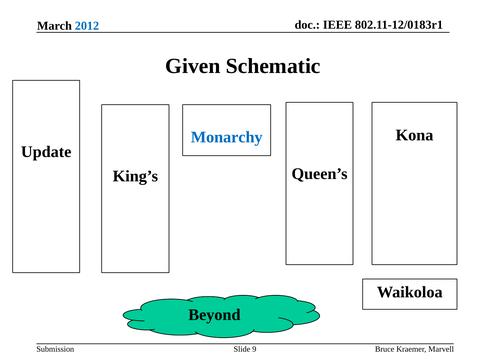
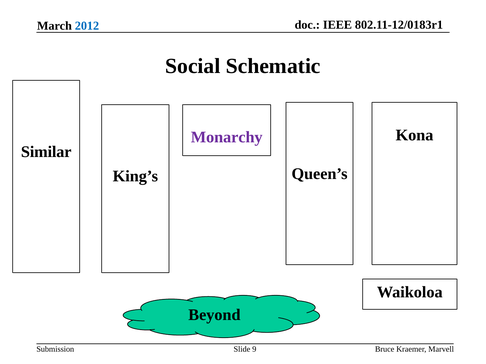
Given: Given -> Social (193, 66)
Monarchy colour: blue -> purple (227, 137)
Update: Update -> Similar (46, 152)
